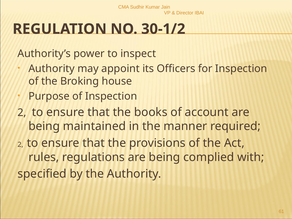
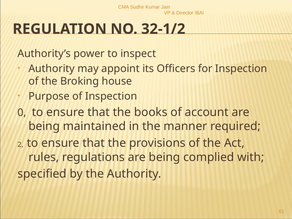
30-1/2: 30-1/2 -> 32-1/2 (163, 29)
2: 2 -> 0 (22, 113)
